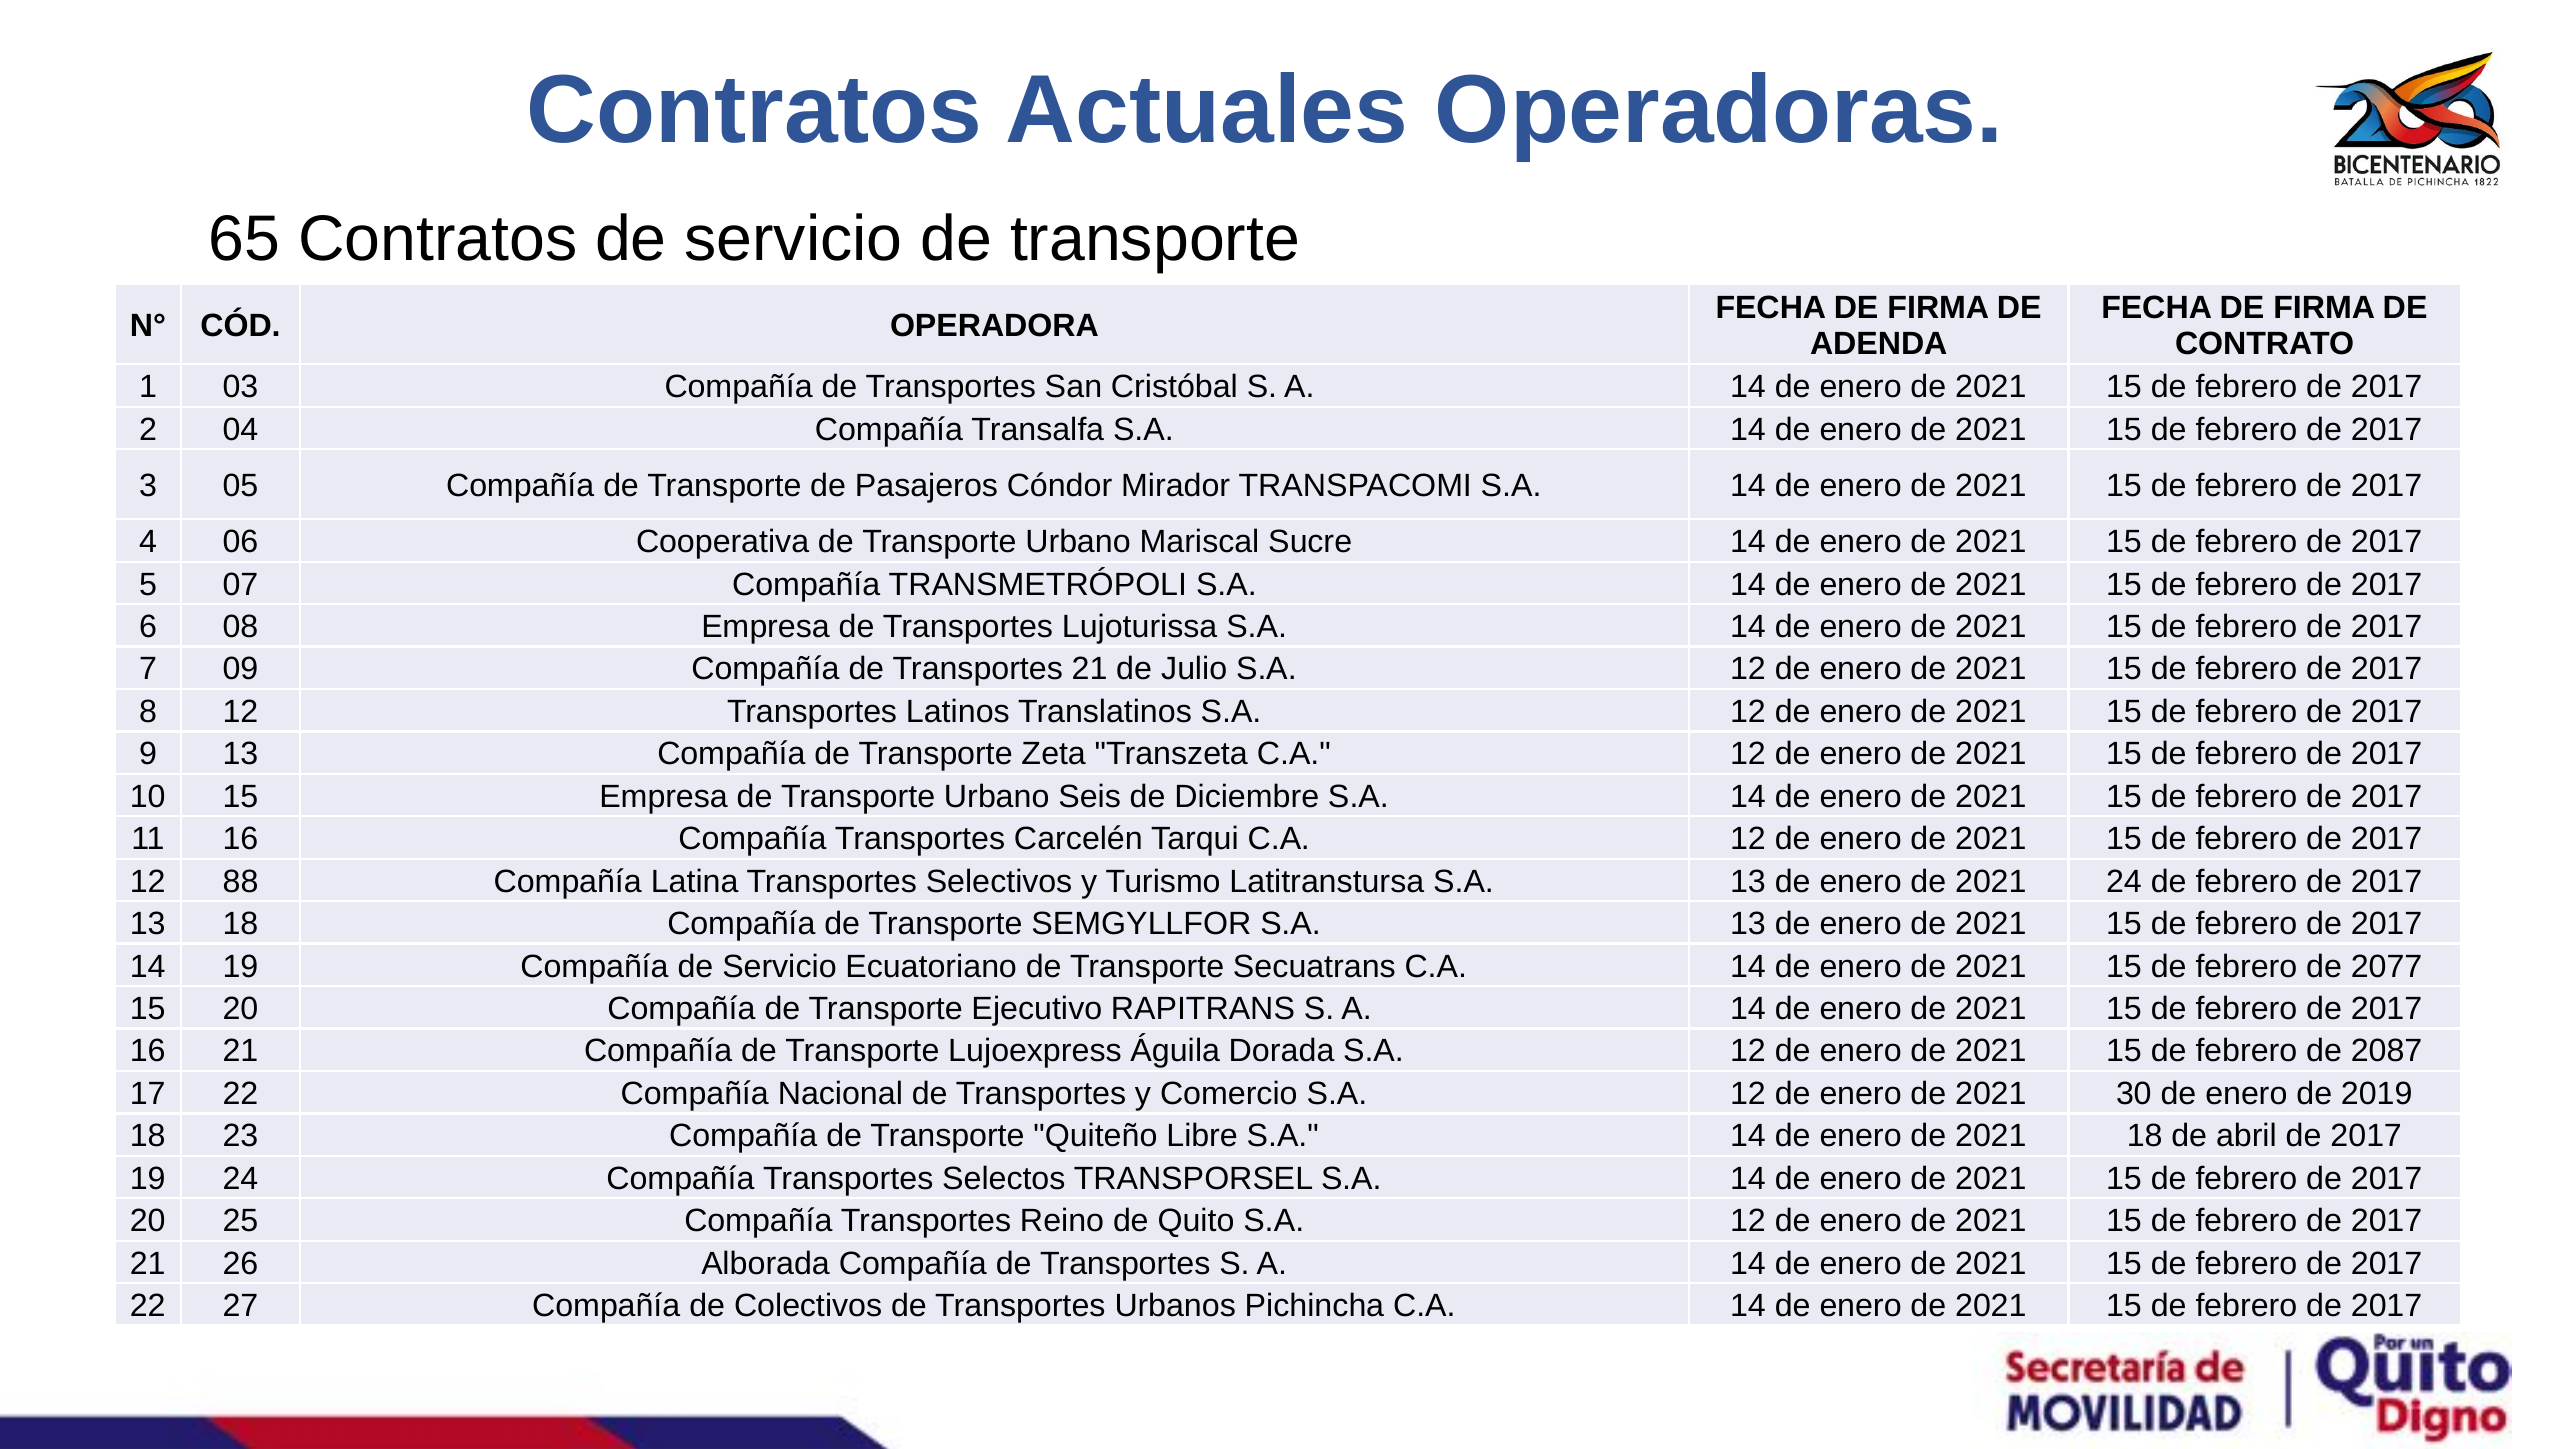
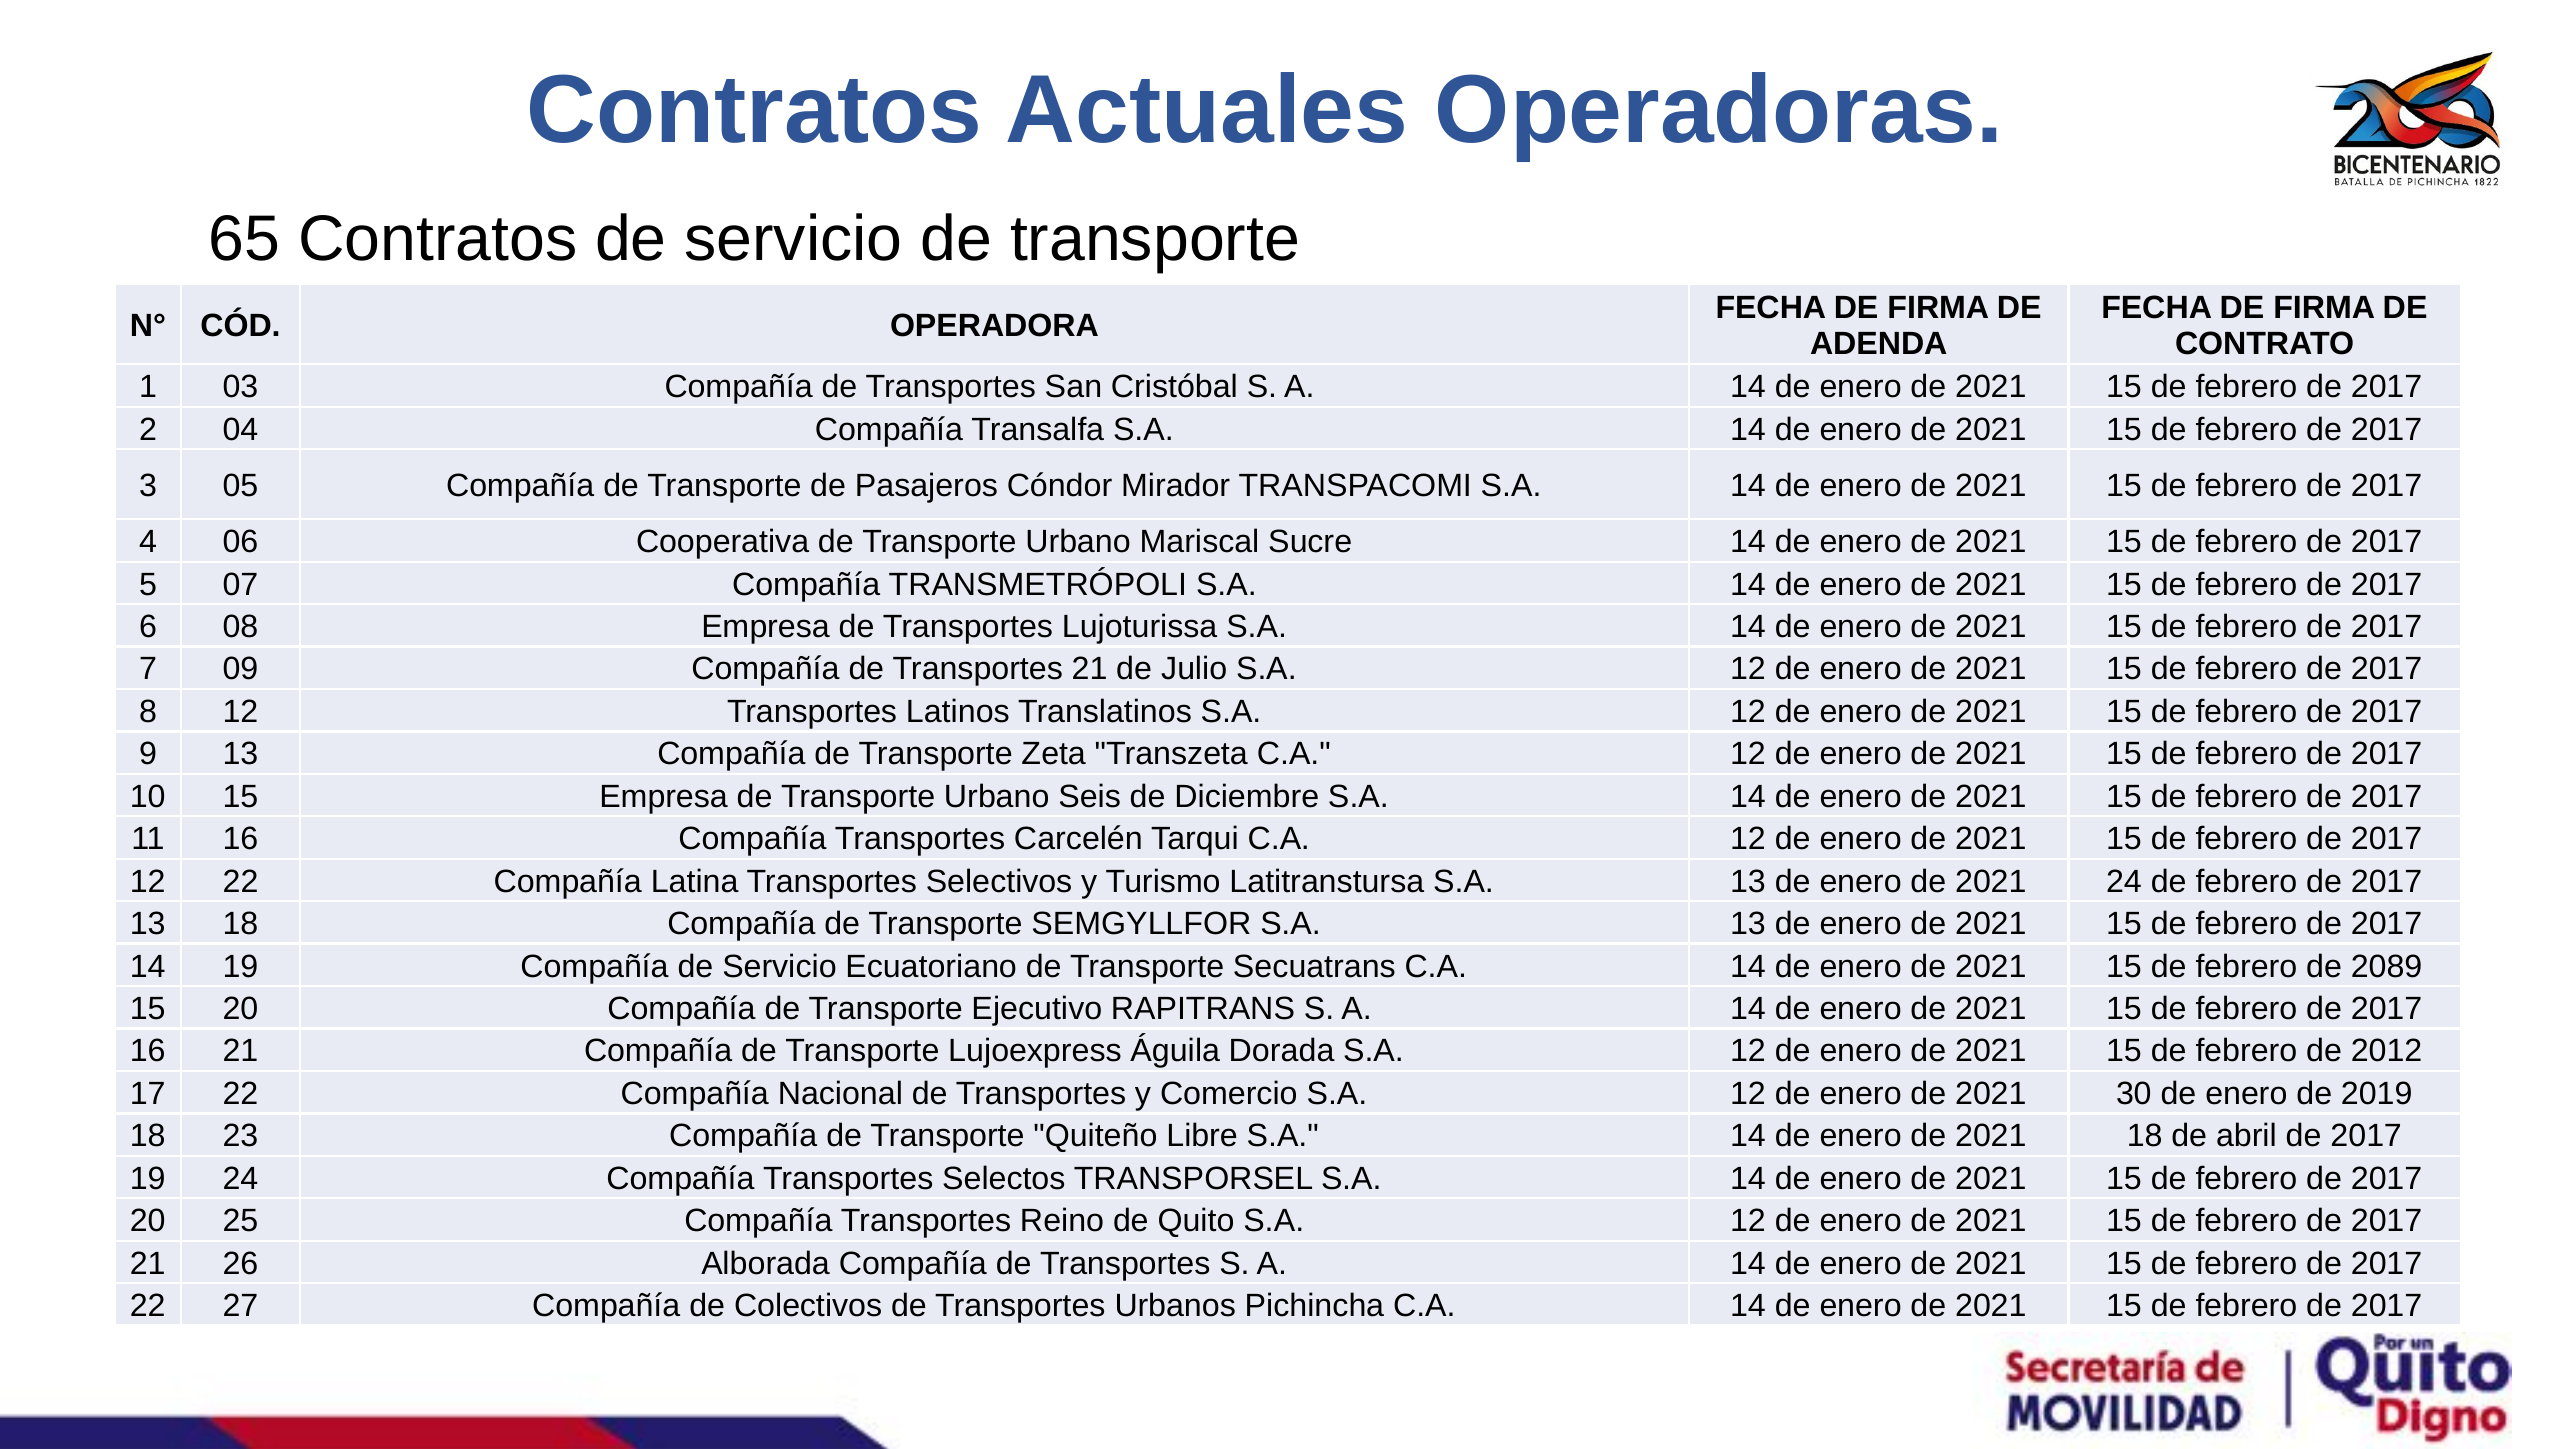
12 88: 88 -> 22 (241, 882)
2077: 2077 -> 2089 (2387, 966)
2087: 2087 -> 2012 (2387, 1051)
